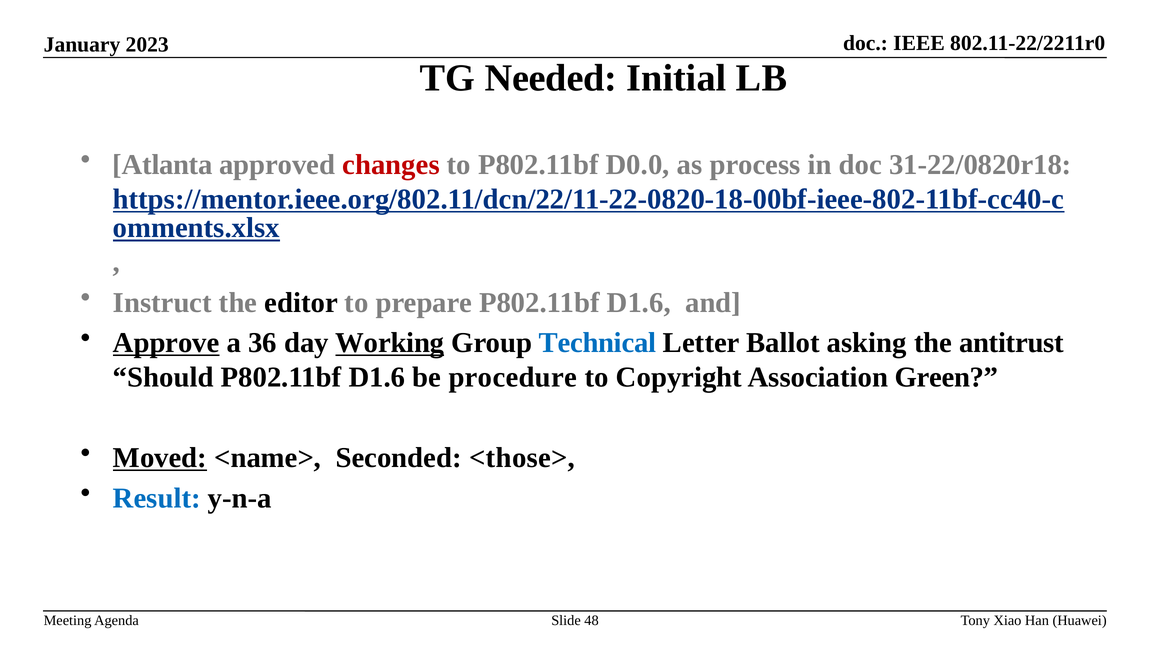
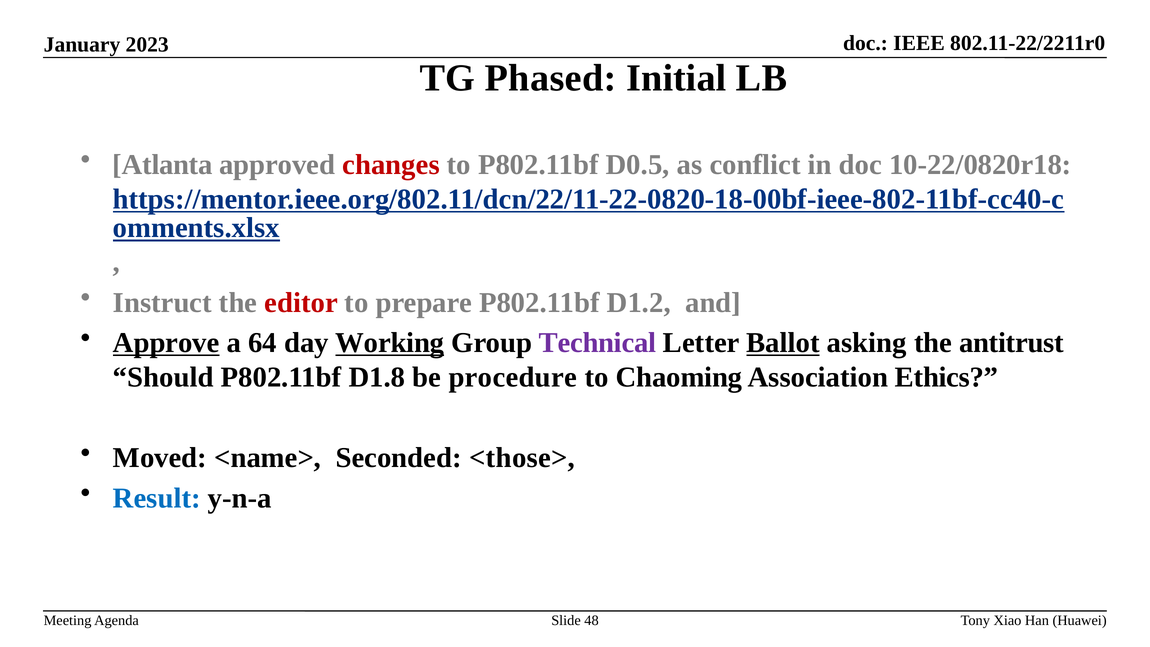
Needed: Needed -> Phased (551, 78)
D0.0: D0.0 -> D0.5 (638, 165)
process: process -> conflict (755, 165)
31-22/0820r18: 31-22/0820r18 -> 10-22/0820r18 (980, 165)
editor colour: black -> red (301, 302)
prepare P802.11bf D1.6: D1.6 -> D1.2 (639, 302)
36: 36 -> 64 (262, 343)
Technical colour: blue -> purple (597, 343)
Ballot underline: none -> present (783, 343)
Should P802.11bf D1.6: D1.6 -> D1.8 (377, 377)
Copyright: Copyright -> Chaoming (679, 377)
Green: Green -> Ethics (947, 377)
Moved underline: present -> none (160, 458)
